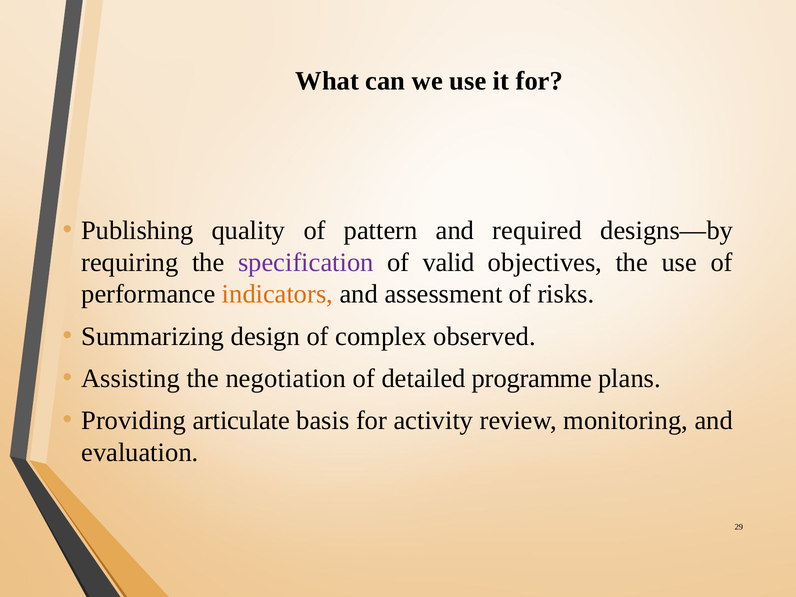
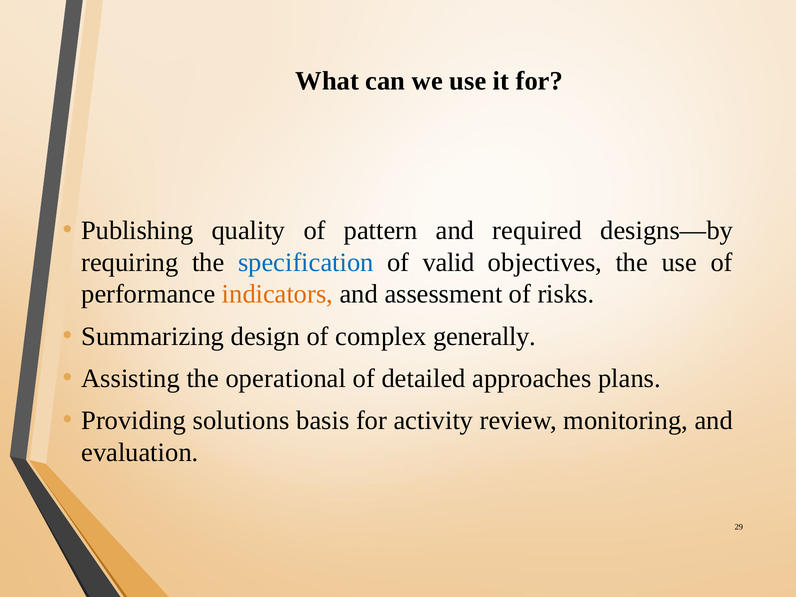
specification colour: purple -> blue (306, 262)
observed: observed -> generally (485, 336)
negotiation: negotiation -> operational (286, 378)
programme: programme -> approaches (532, 378)
articulate: articulate -> solutions (241, 421)
